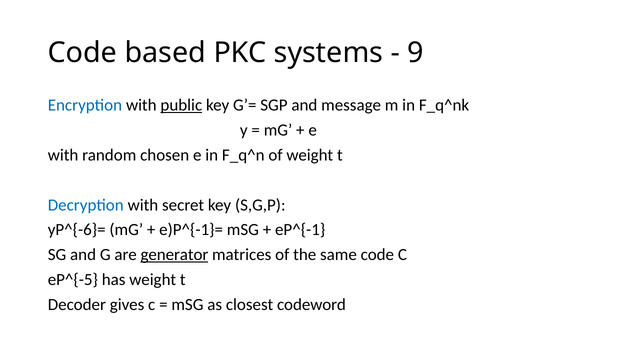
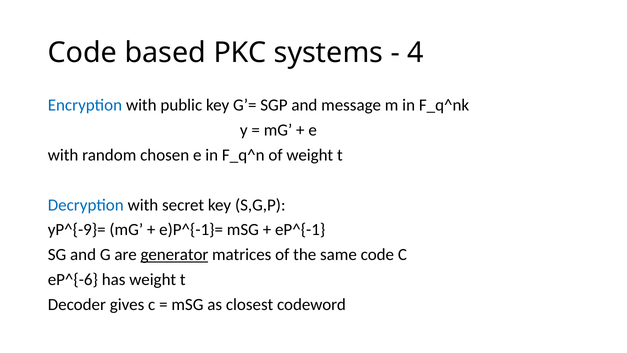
9: 9 -> 4 (416, 53)
public underline: present -> none (181, 105)
yP^{-6}=: yP^{-6}= -> yP^{-9}= (77, 230)
eP^{-5: eP^{-5 -> eP^{-6 (73, 279)
